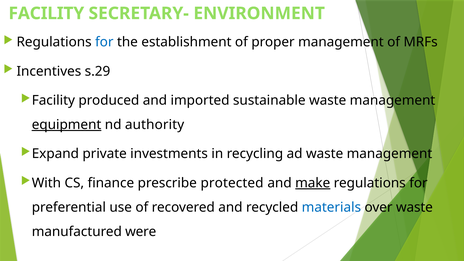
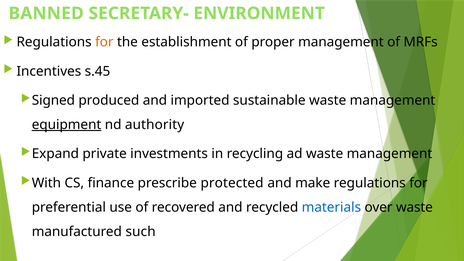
FACILITY: FACILITY -> BANNED (46, 13)
for colour: blue -> orange (104, 42)
s.29: s.29 -> s.45 (97, 71)
Facility: Facility -> Signed (53, 100)
make underline: present -> none (313, 183)
were: were -> such (141, 232)
